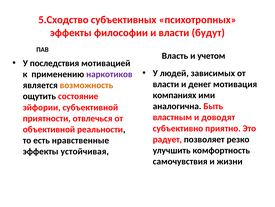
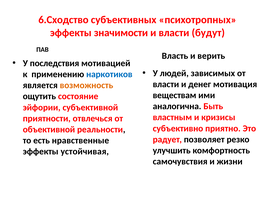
5.Сходство: 5.Сходство -> 6.Сходство (63, 20)
философии: философии -> значимости (121, 33)
учетом: учетом -> верить (211, 56)
наркотиков colour: purple -> blue (109, 74)
компаниях: компаниях -> веществам (175, 95)
доводят: доводят -> кризисы (218, 117)
